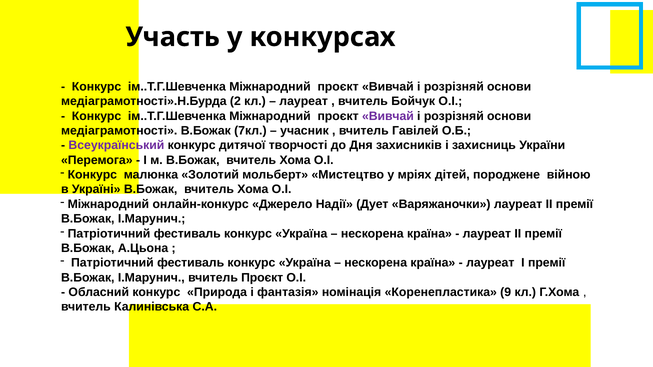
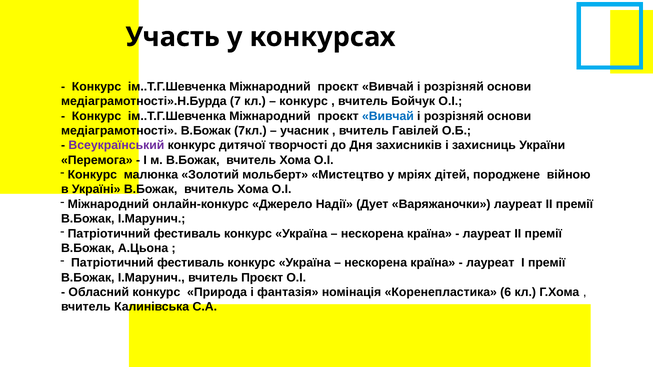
2: 2 -> 7 (235, 101)
лауреат: лауреат -> конкурс (304, 101)
Вивчай colour: purple -> blue (388, 116)
9: 9 -> 6 (506, 292)
